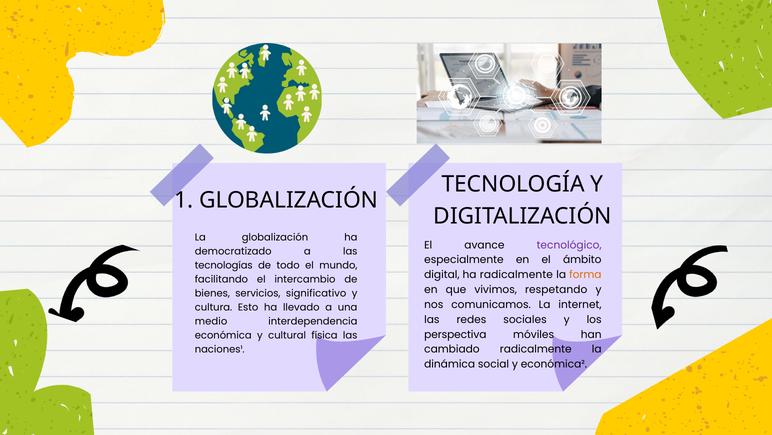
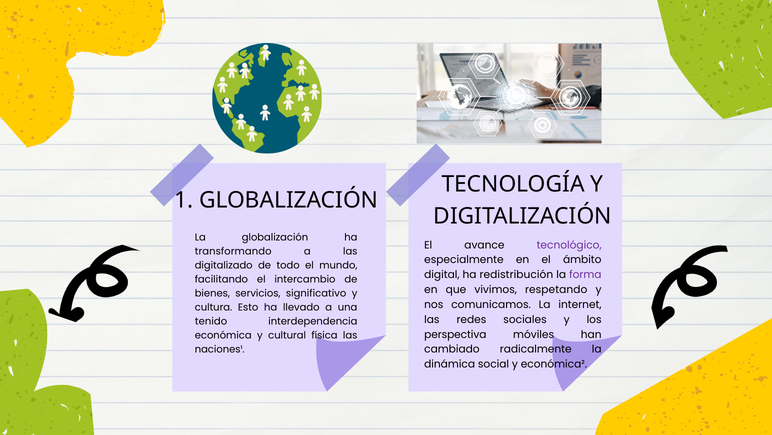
democratizado: democratizado -> transformando (233, 251)
tecnologías: tecnologías -> digitalizado (224, 265)
ha radicalmente: radicalmente -> redistribución (516, 274)
forma colour: orange -> purple (585, 274)
medio: medio -> tenido (211, 321)
